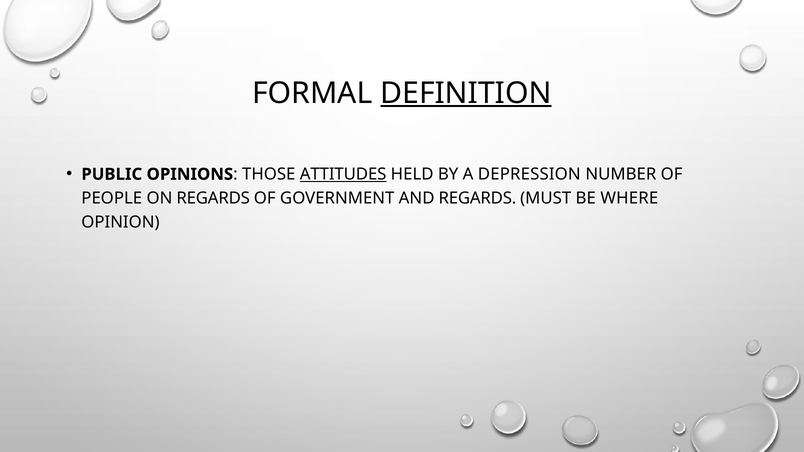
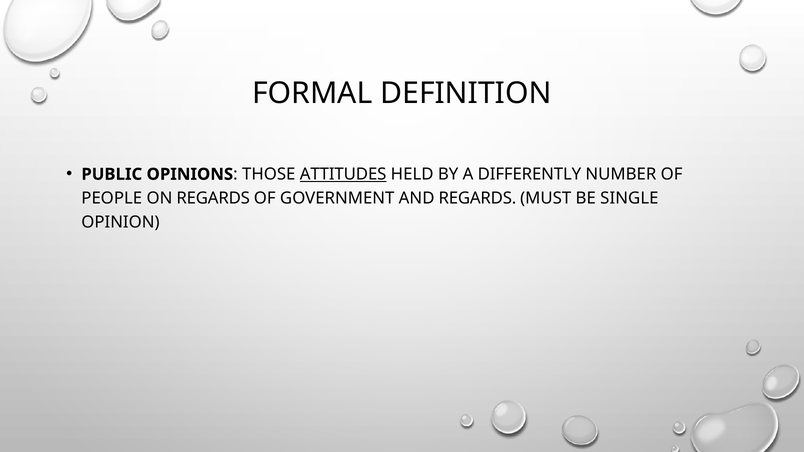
DEFINITION underline: present -> none (466, 93)
DEPRESSION: DEPRESSION -> DIFFERENTLY (529, 174)
WHERE: WHERE -> SINGLE (629, 198)
